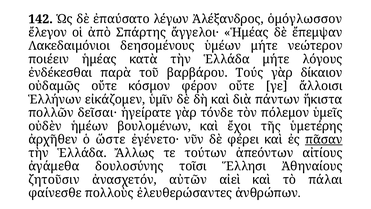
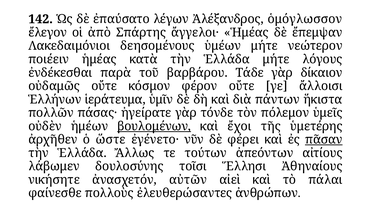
Τούς: Τούς -> Τάδε (250, 73)
εἰκάζομεν: εἰκάζομεν -> ἱεράτευμα (115, 99)
δεῖσαι·: δεῖσαι· -> πάσας· (97, 113)
βουλομένων underline: none -> present (154, 126)
ἀγάμεθα: ἀγάμεθα -> λάβωμεν (54, 166)
ζητοῦσιν: ζητοῦσιν -> νικήσητε (54, 179)
